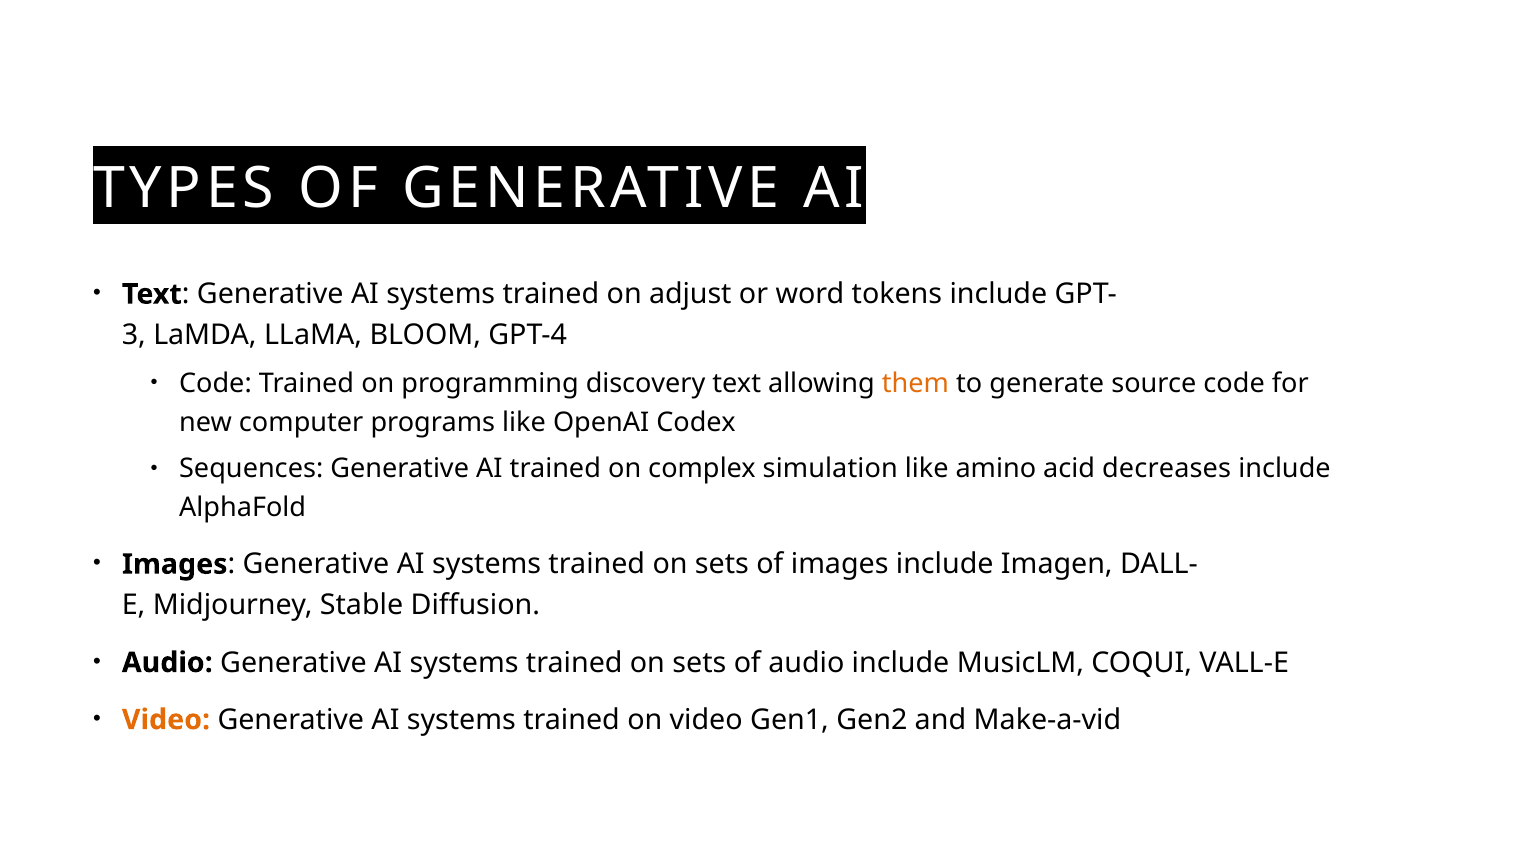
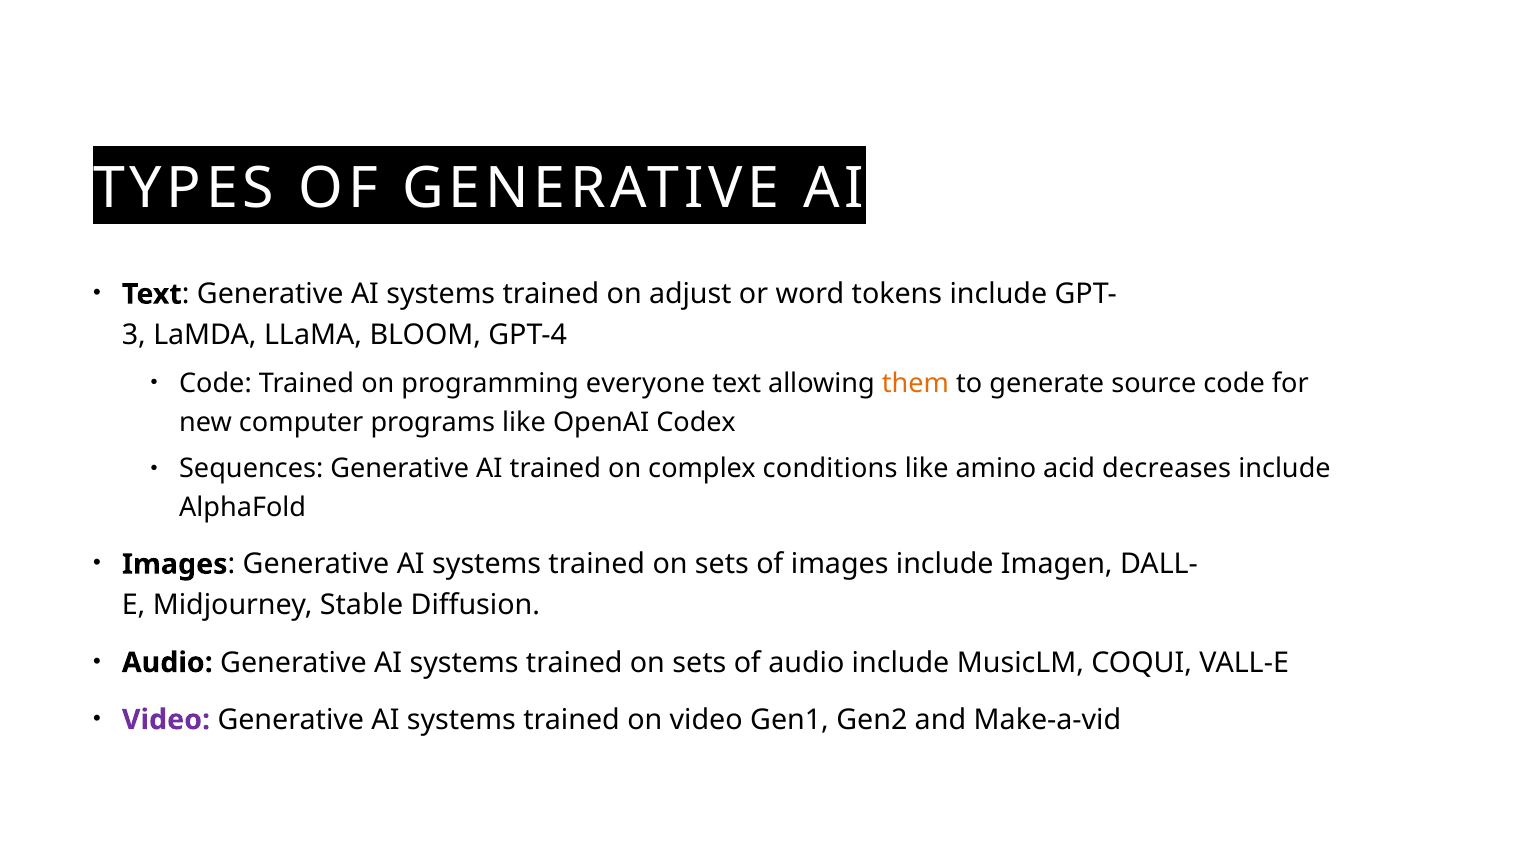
discovery: discovery -> everyone (645, 383)
simulation: simulation -> conditions (830, 469)
Video colour: orange -> purple (166, 720)
